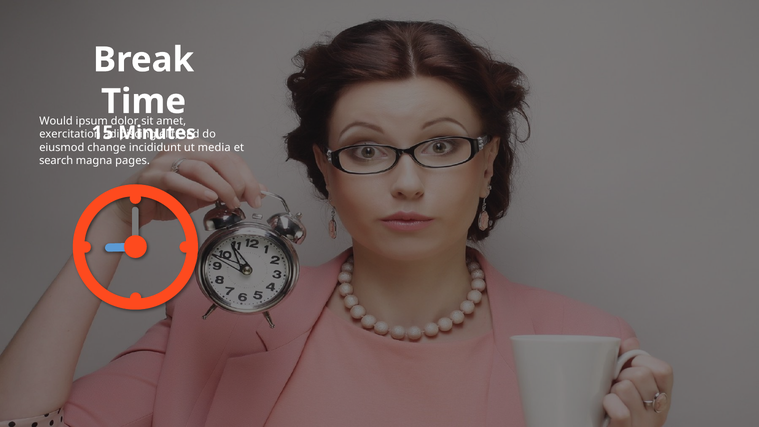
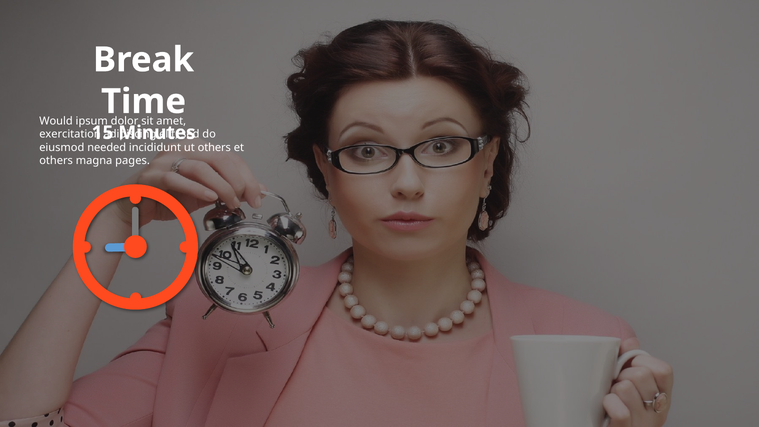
change: change -> needed (107, 147)
media: media -> others (214, 147)
search: search -> others (56, 161)
